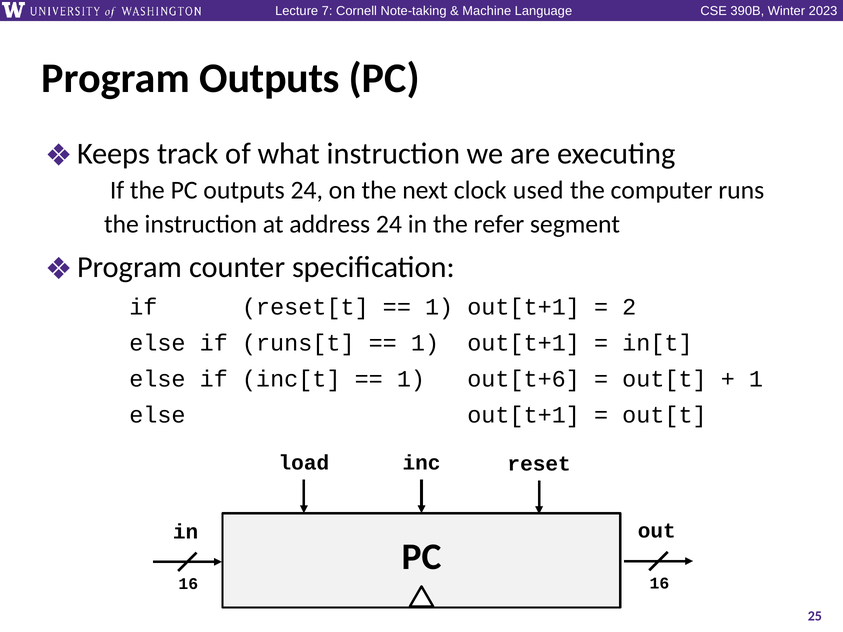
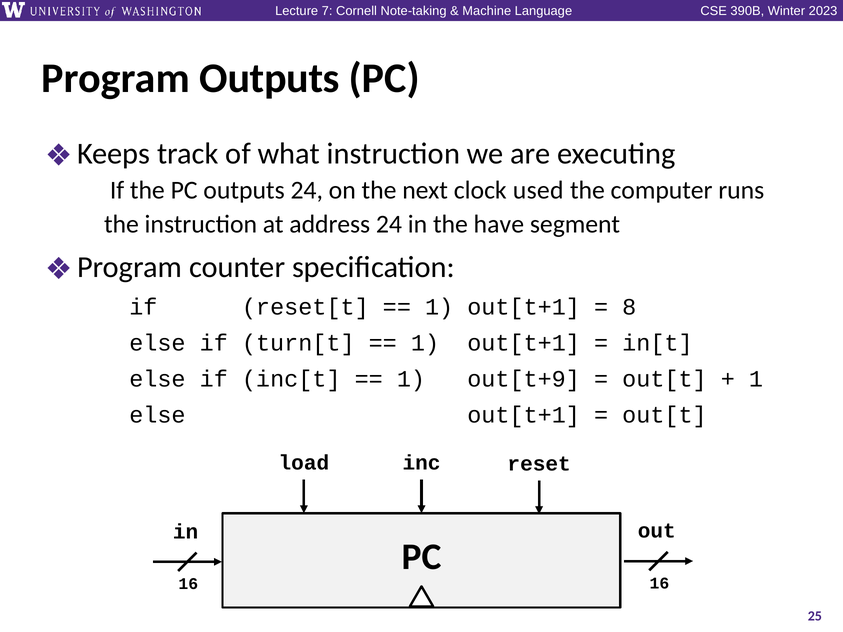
refer: refer -> have (499, 225)
2: 2 -> 8 (629, 307)
runs[t: runs[t -> turn[t (298, 343)
out[t+6: out[t+6 -> out[t+9 (524, 379)
